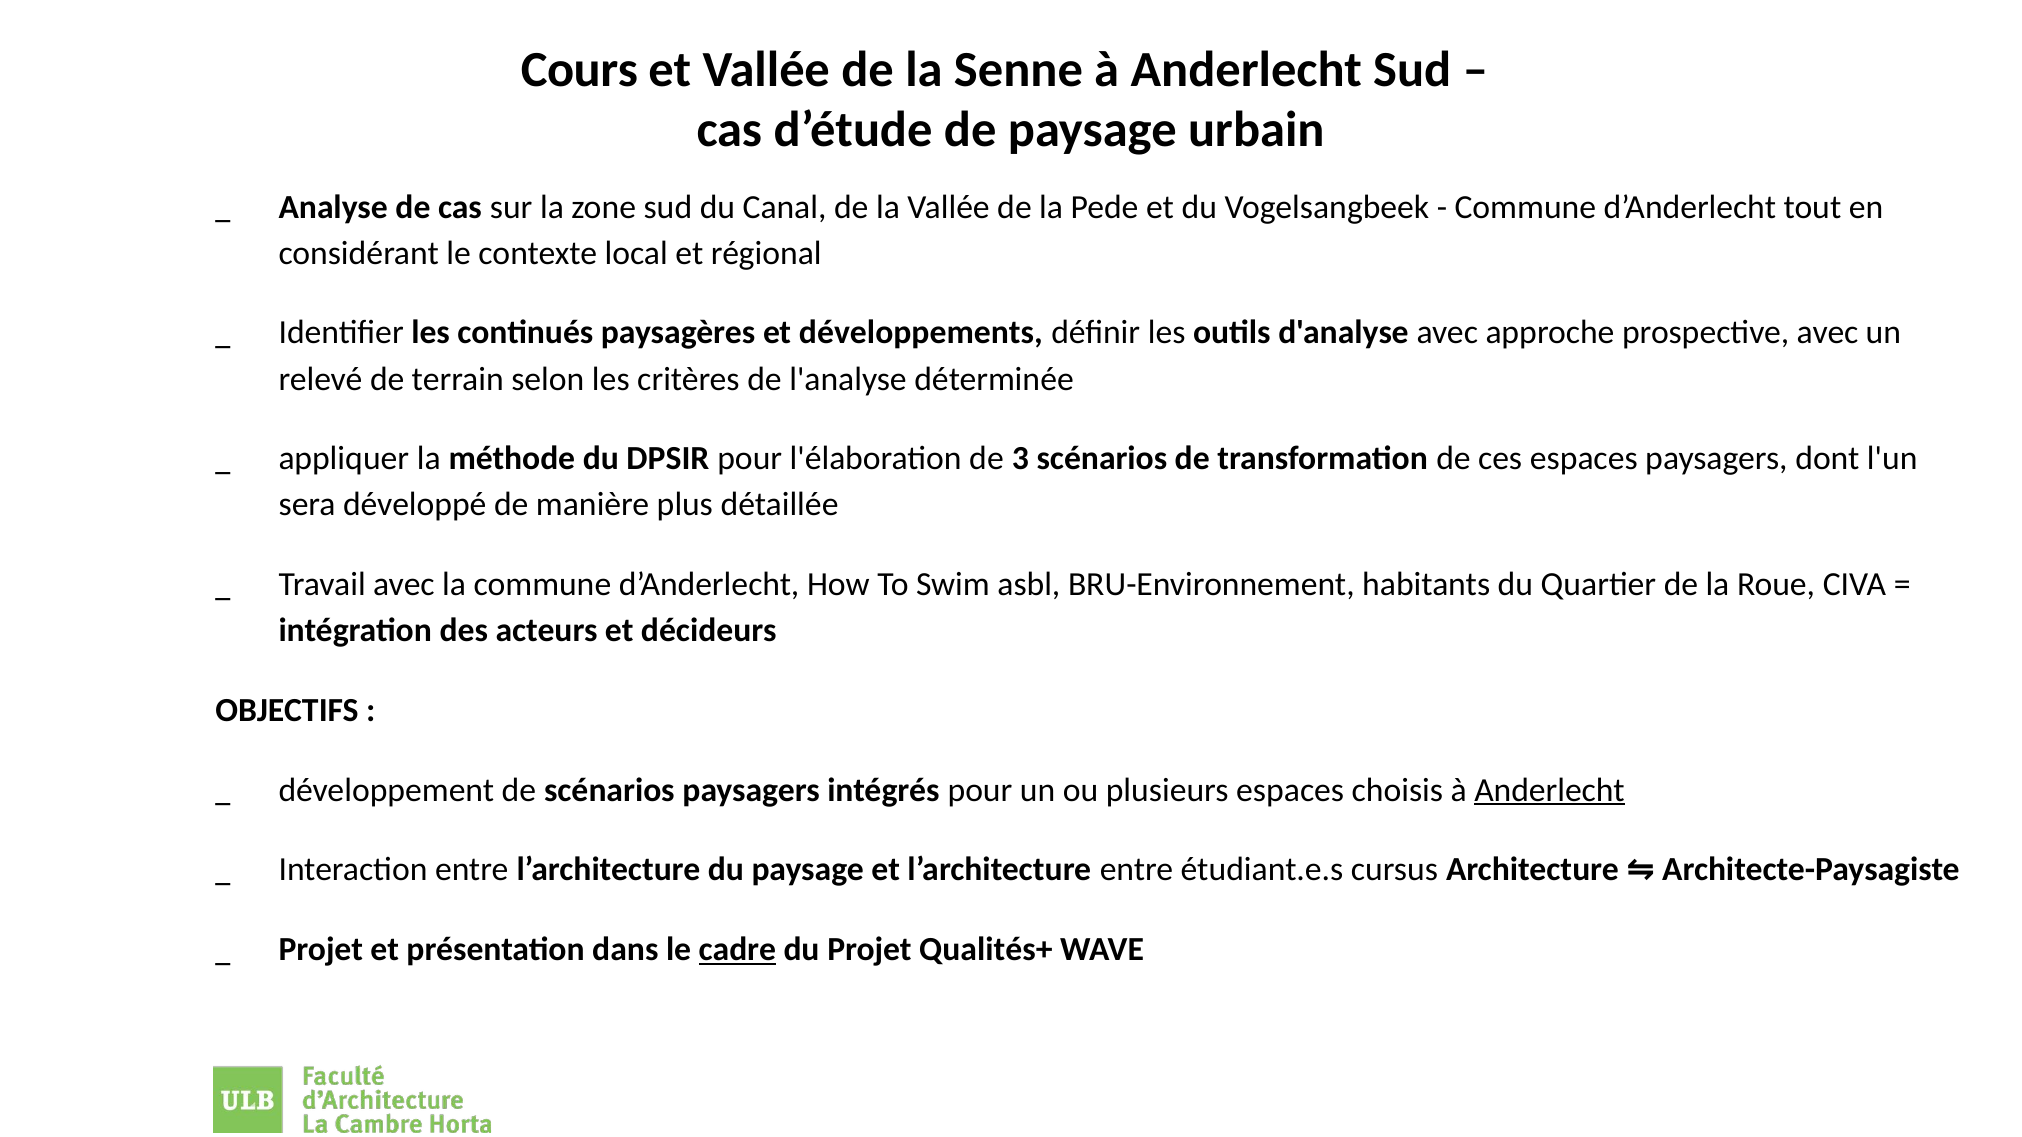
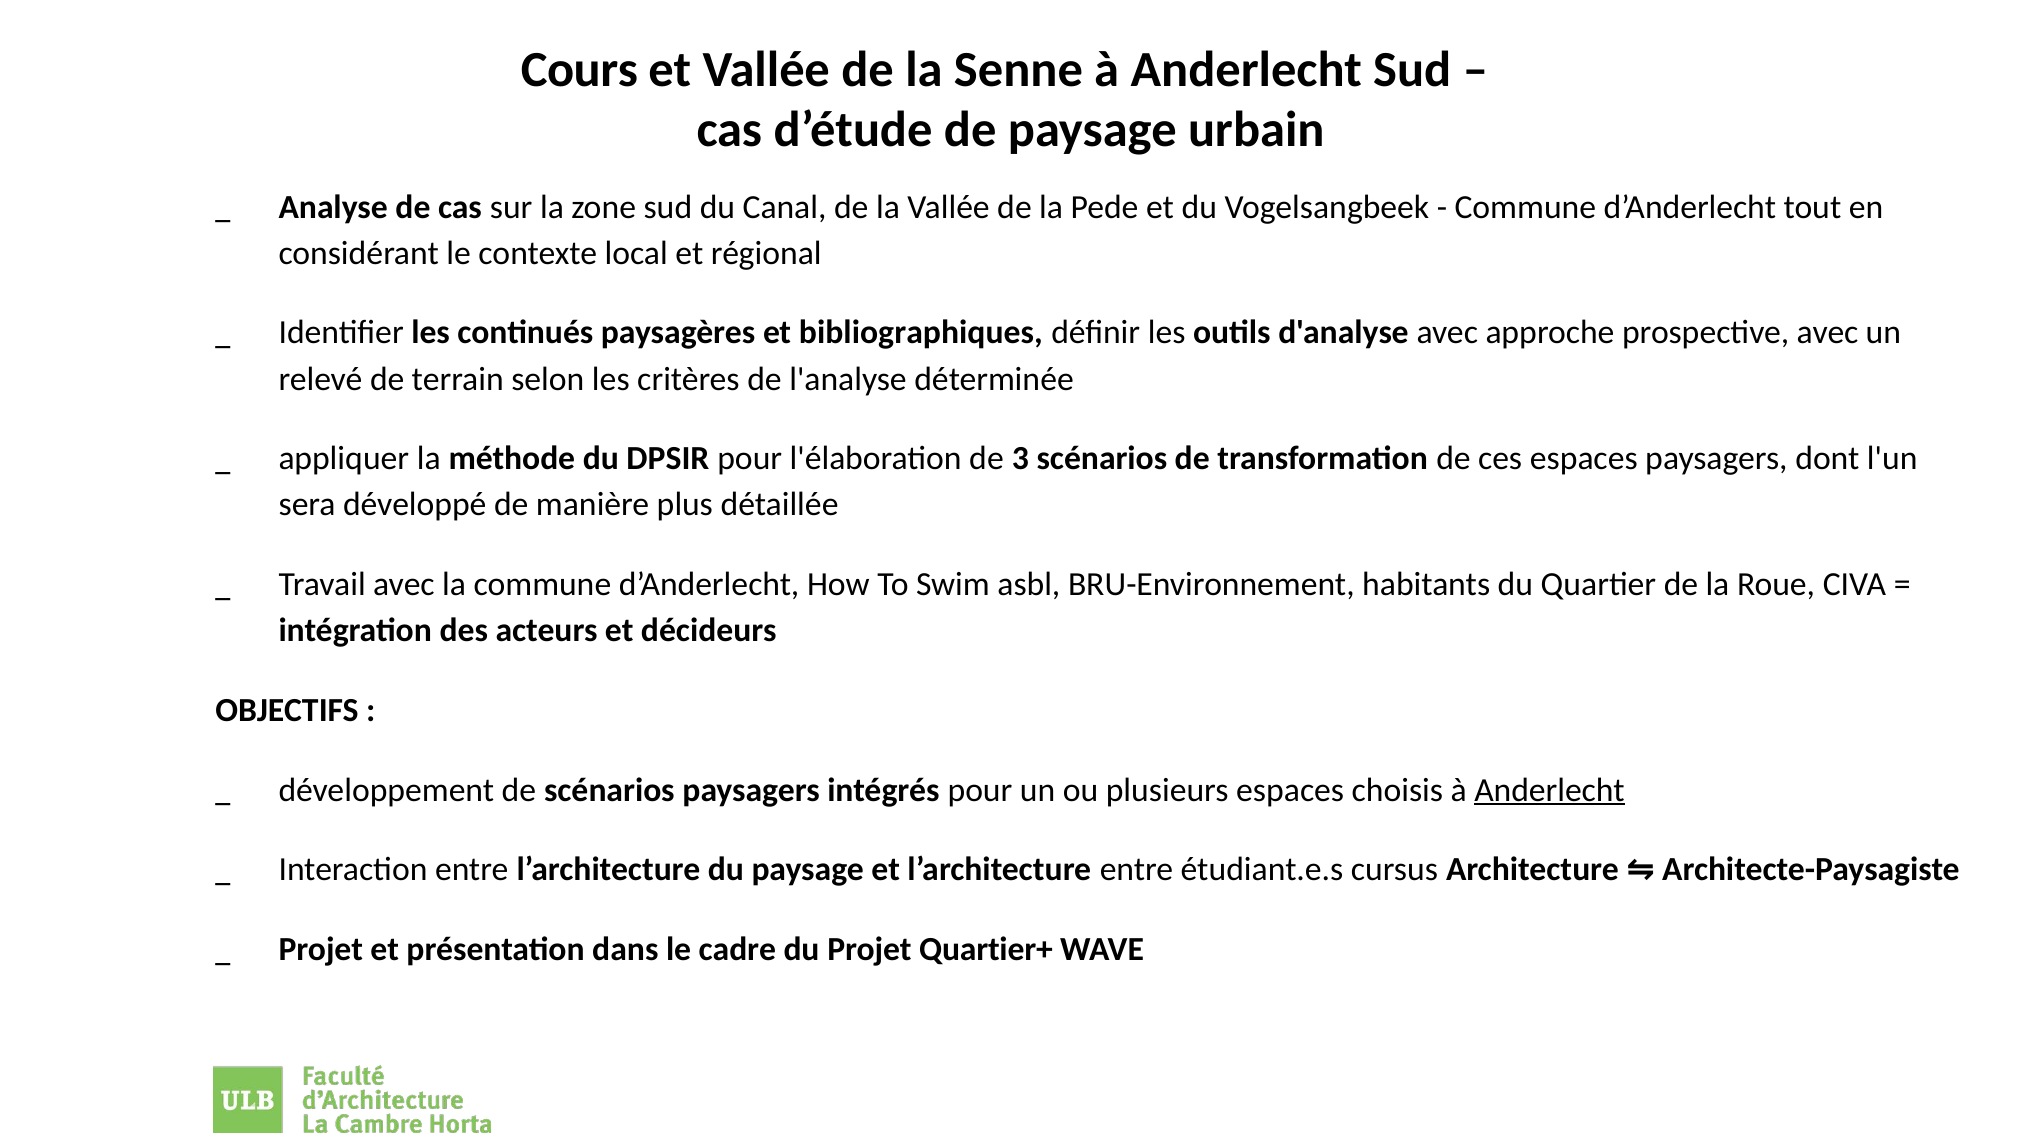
développements: développements -> bibliographiques (921, 333)
cadre underline: present -> none (737, 950)
Qualités+: Qualités+ -> Quartier+ (986, 950)
